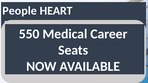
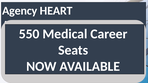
People: People -> Agency (20, 11)
